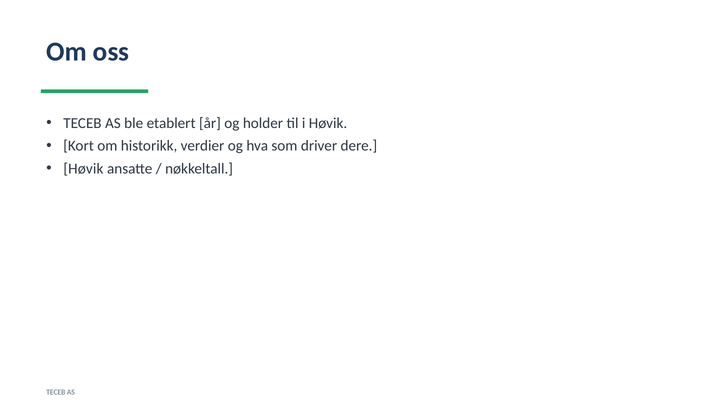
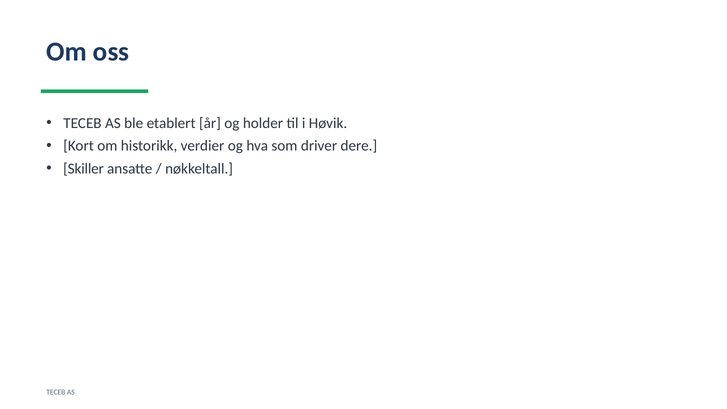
Høvik: Høvik -> Skiller (84, 169)
